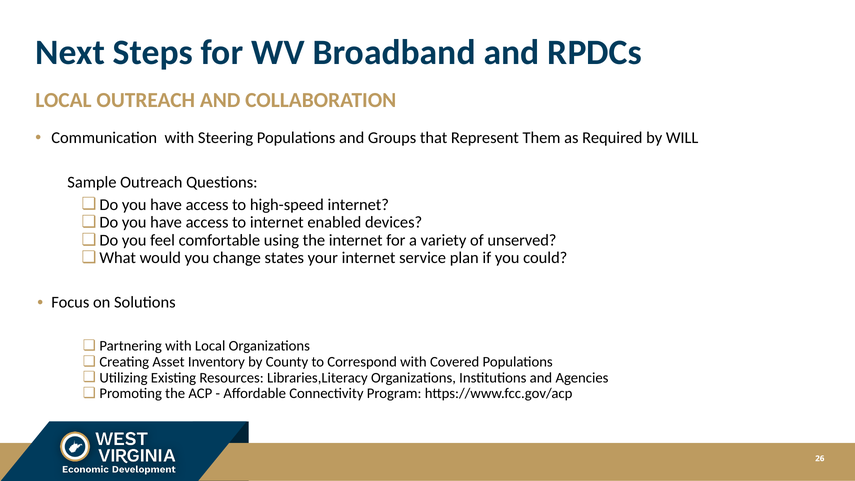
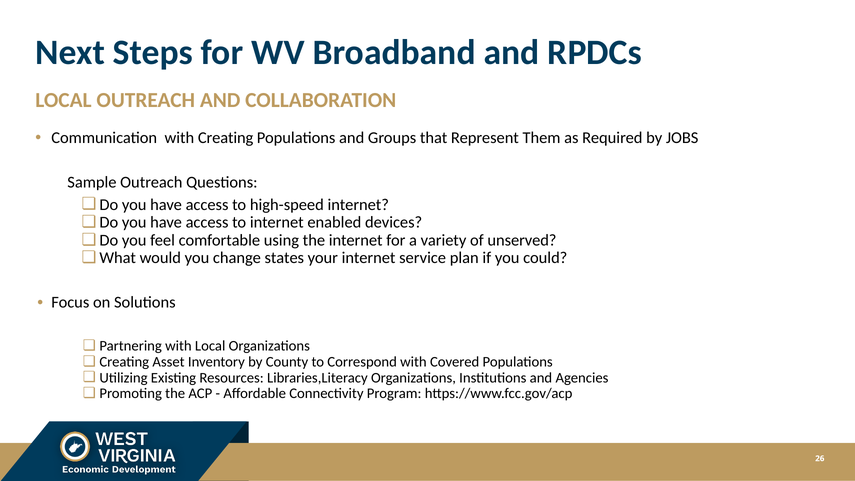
with Steering: Steering -> Creating (226, 138)
WILL: WILL -> JOBS (682, 138)
